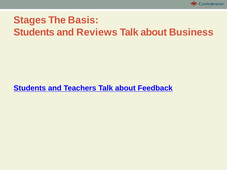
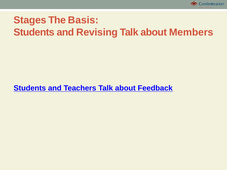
Reviews: Reviews -> Revising (97, 32)
Business: Business -> Members (191, 32)
